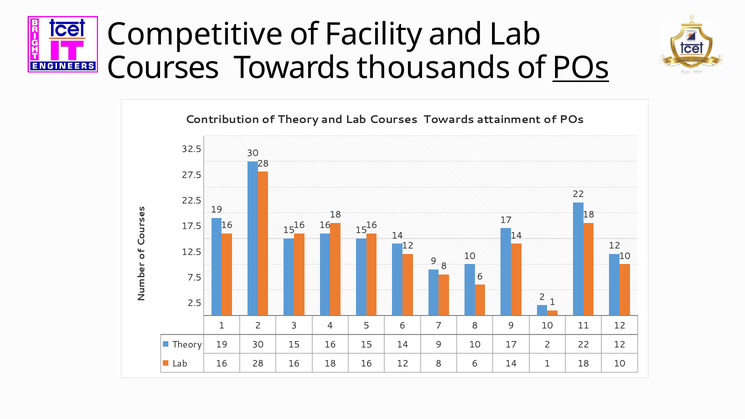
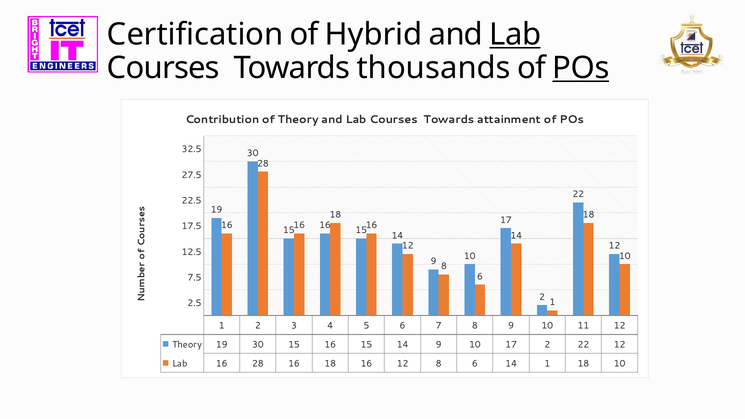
Competitive: Competitive -> Certification (195, 34)
Facility: Facility -> Hybrid (374, 34)
Lab underline: none -> present (515, 34)
